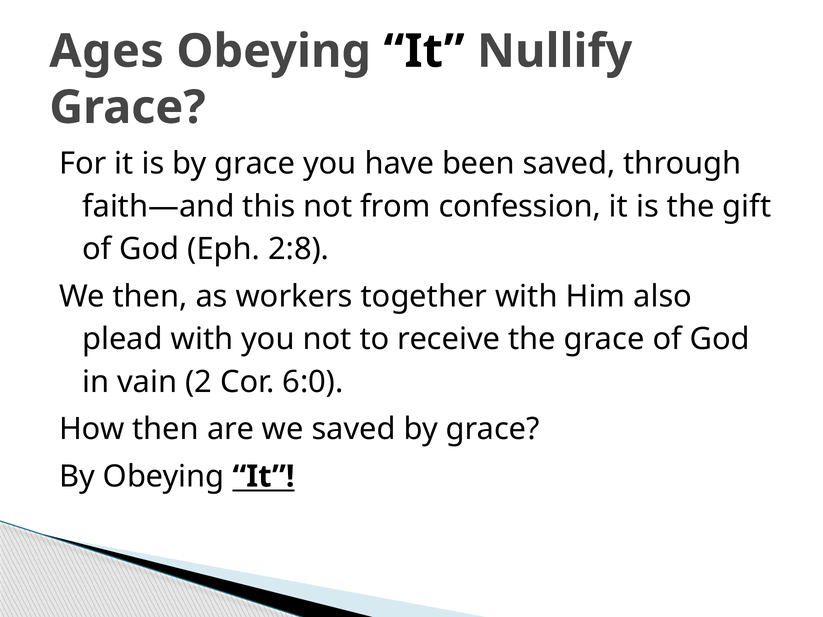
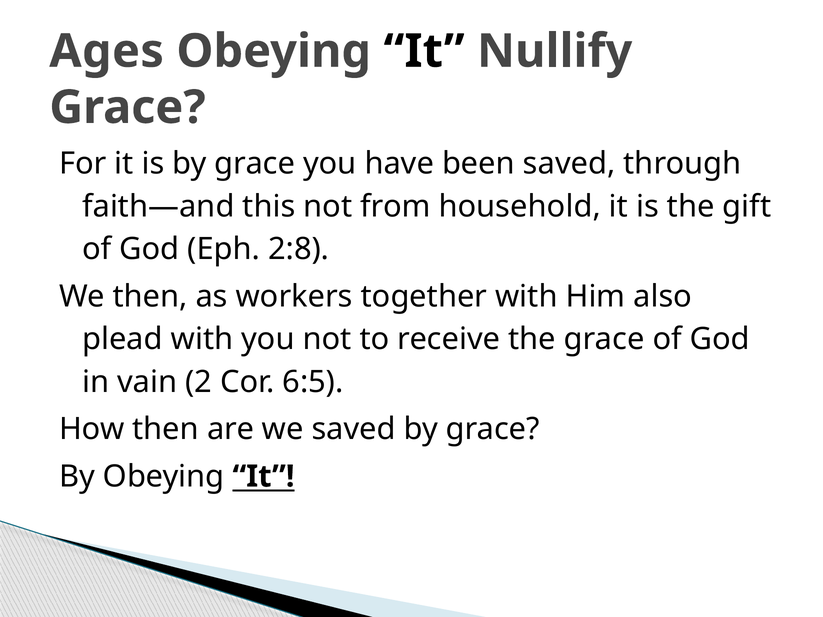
confession: confession -> household (520, 206)
6:0: 6:0 -> 6:5 (313, 382)
